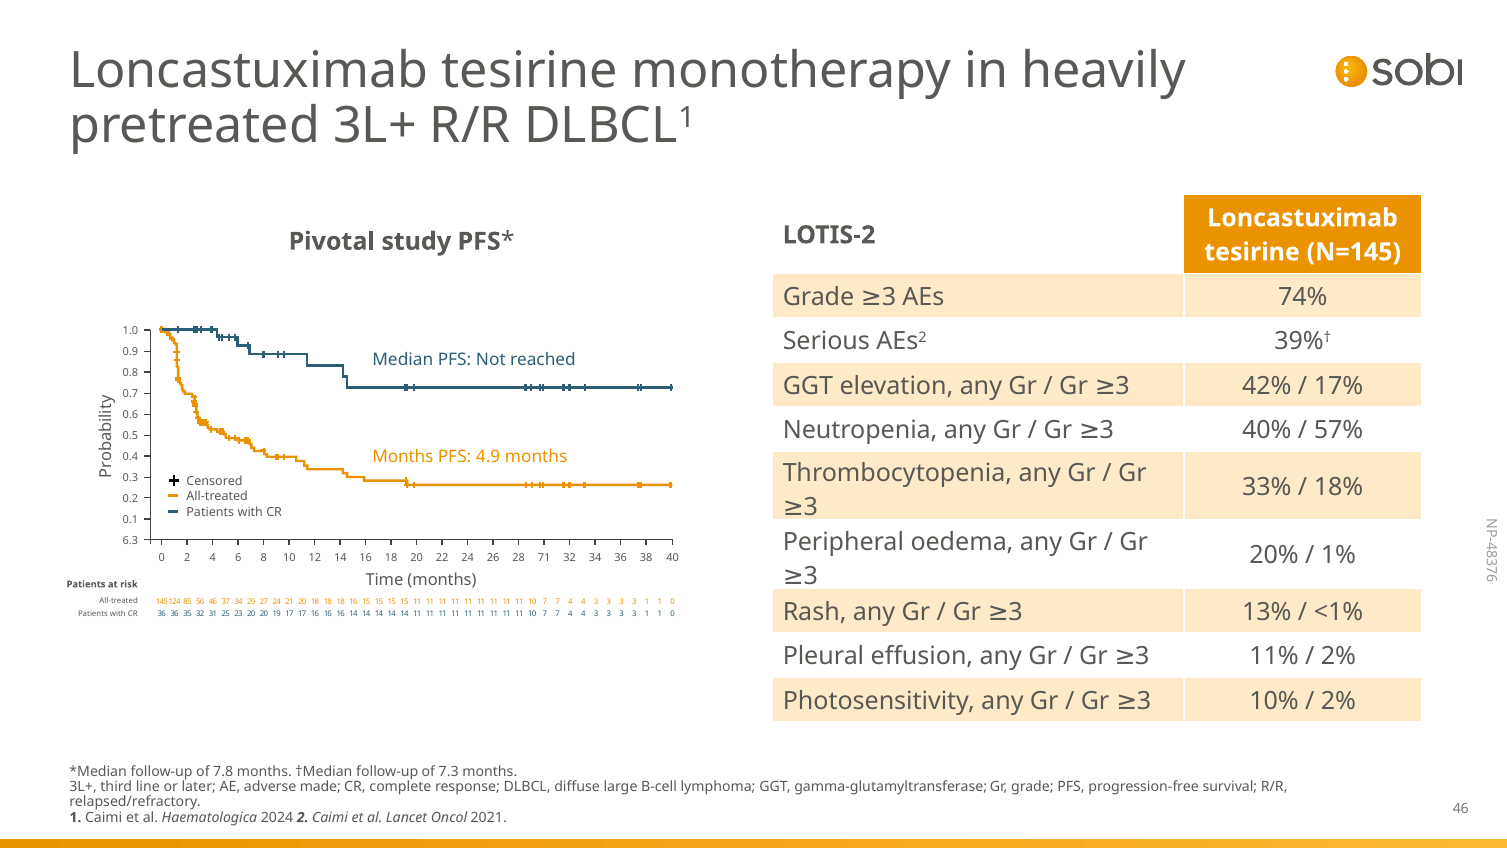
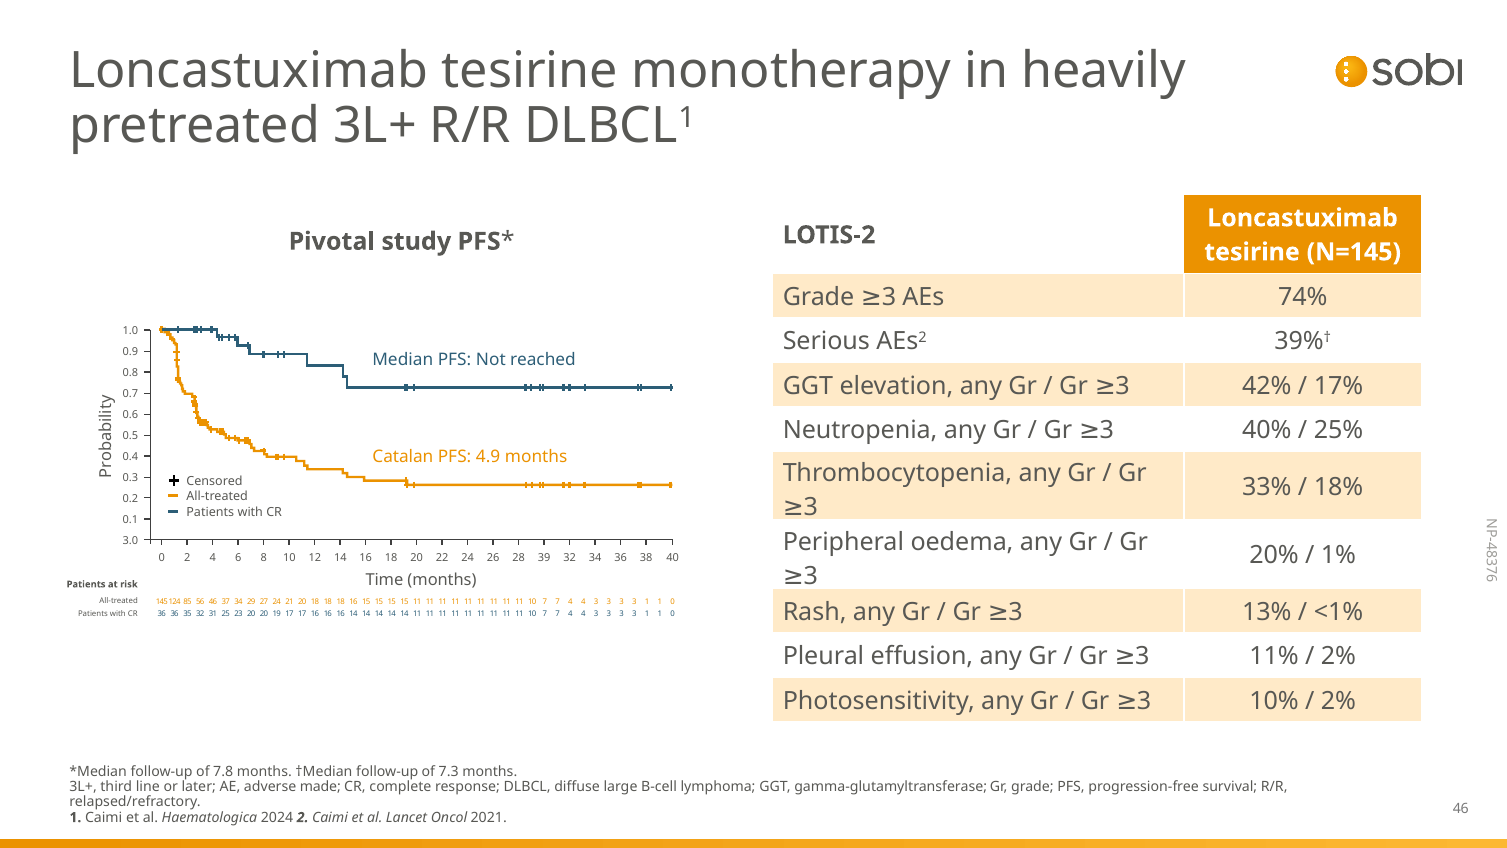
57%: 57% -> 25% (1339, 430)
Months: Months -> Catalan (403, 457)
6.3: 6.3 -> 3.0 (130, 540)
71: 71 -> 39 (544, 558)
